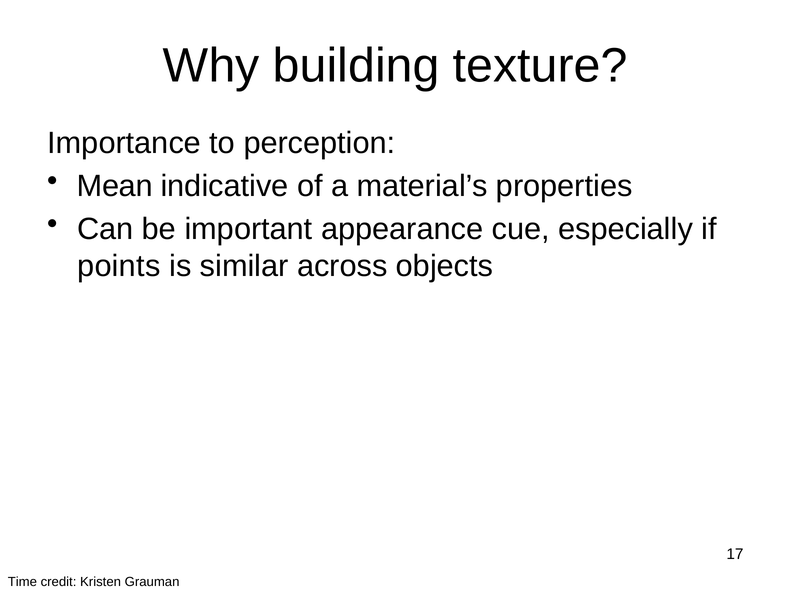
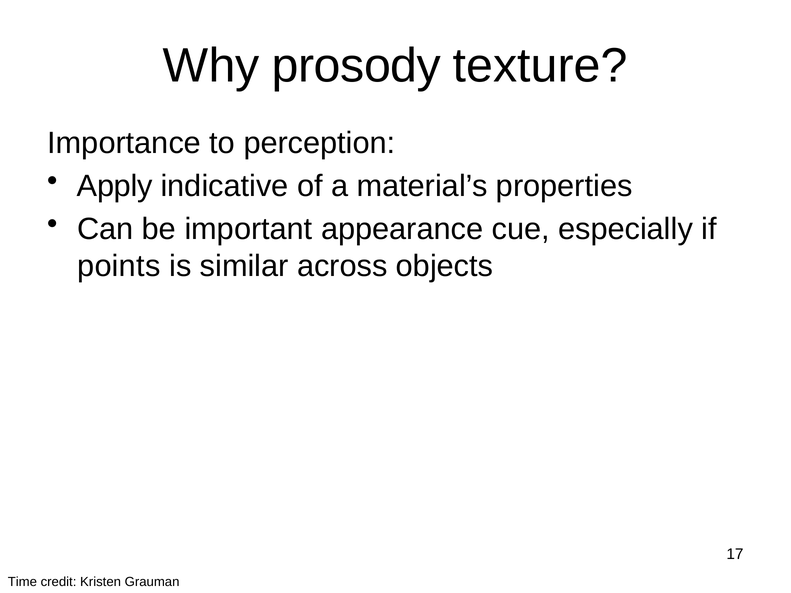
building: building -> prosody (356, 66)
Mean: Mean -> Apply (115, 186)
